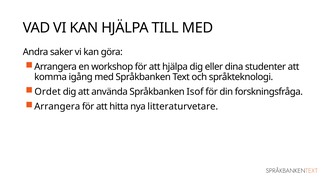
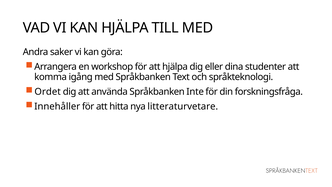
Isof: Isof -> Inte (195, 92)
Arrangera: Arrangera -> Innehåller (57, 106)
